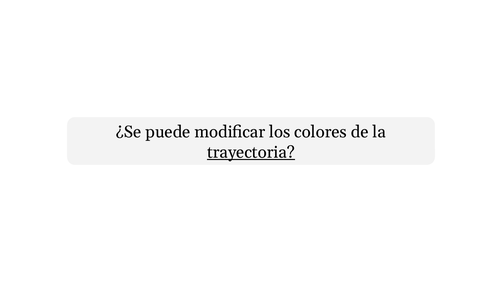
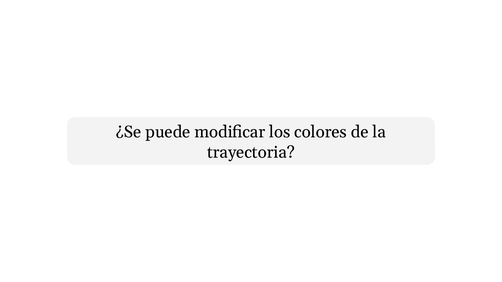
trayectoria underline: present -> none (251, 152)
